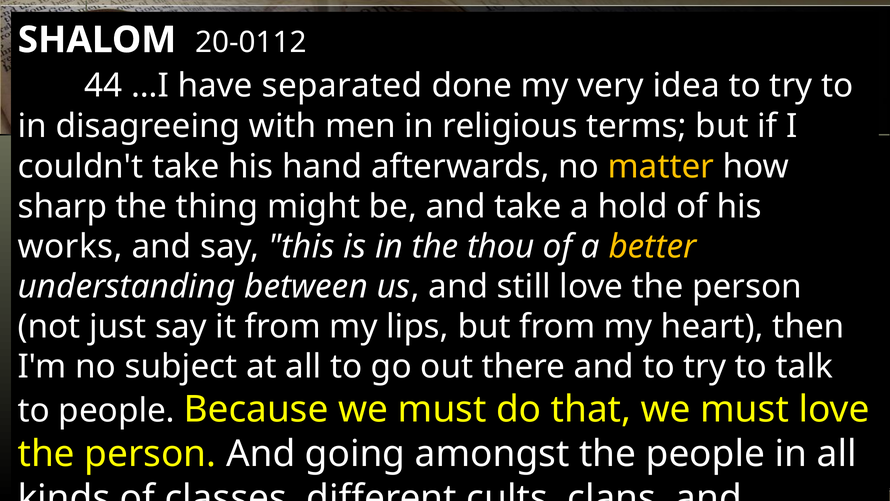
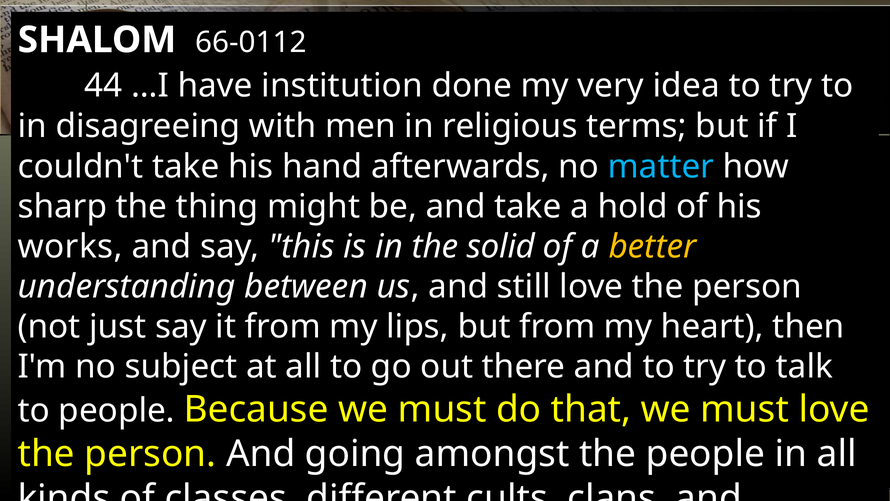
20-0112: 20-0112 -> 66-0112 (251, 42)
separated: separated -> institution (342, 86)
matter colour: yellow -> light blue (661, 166)
thou: thou -> solid (501, 247)
